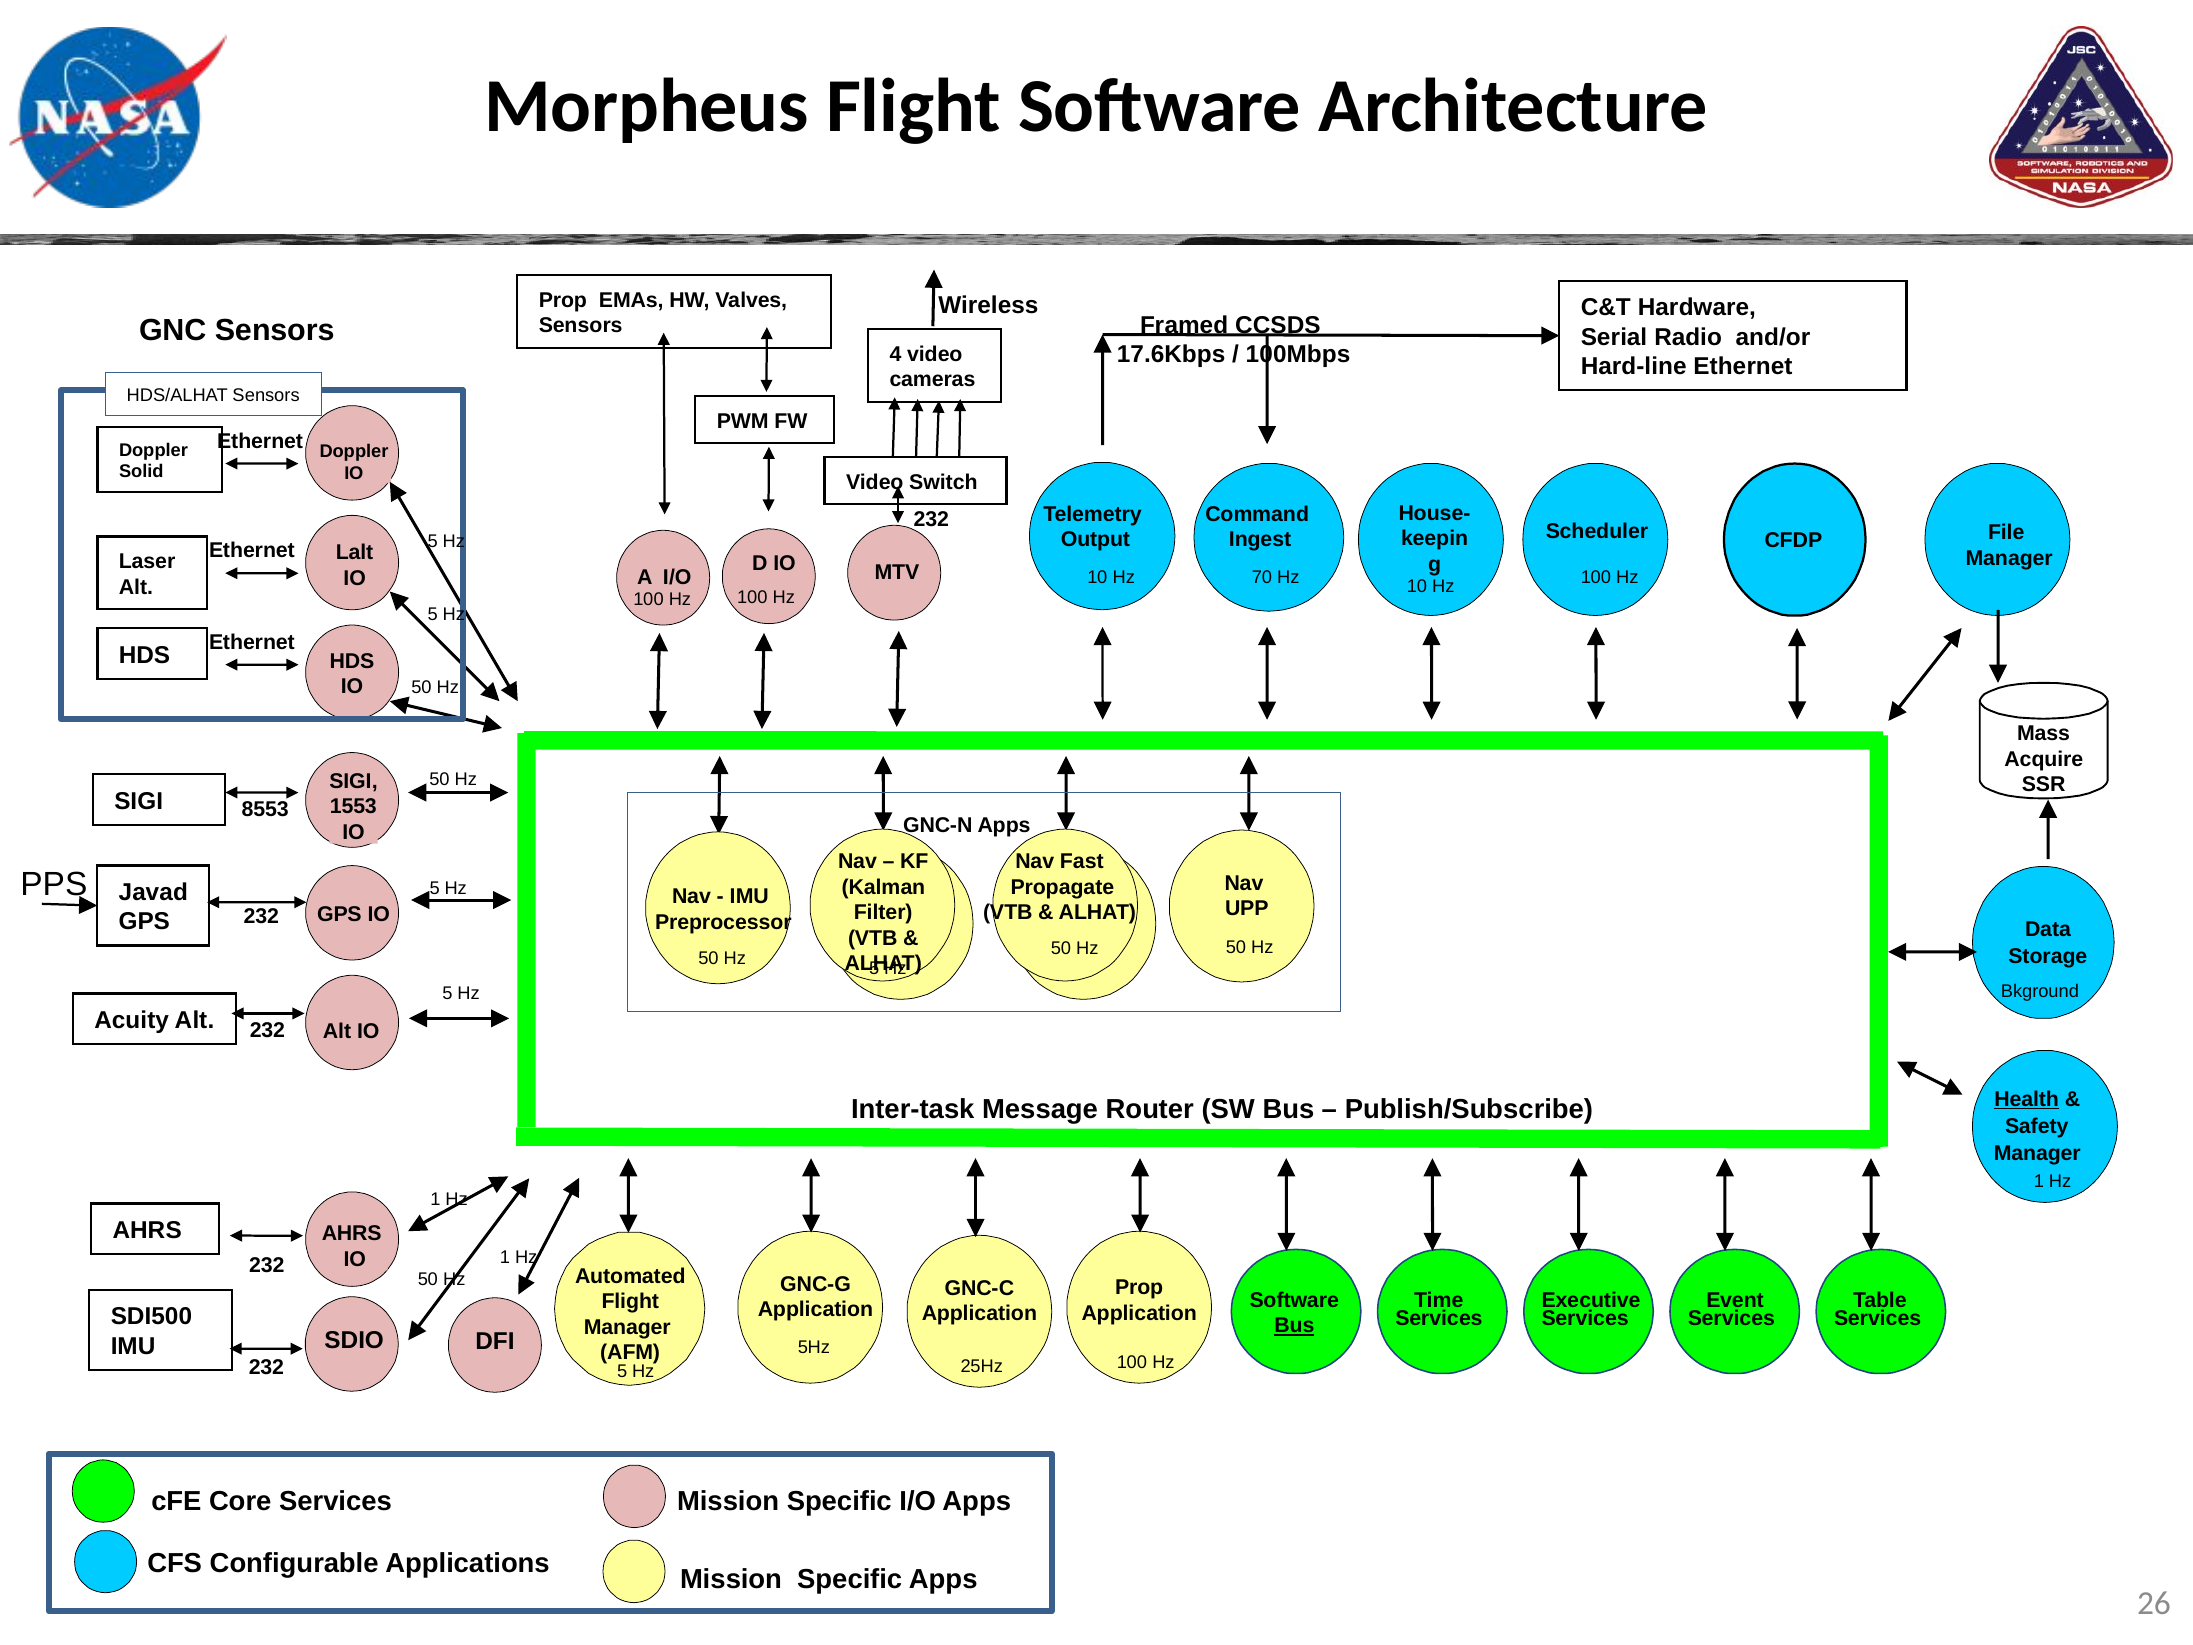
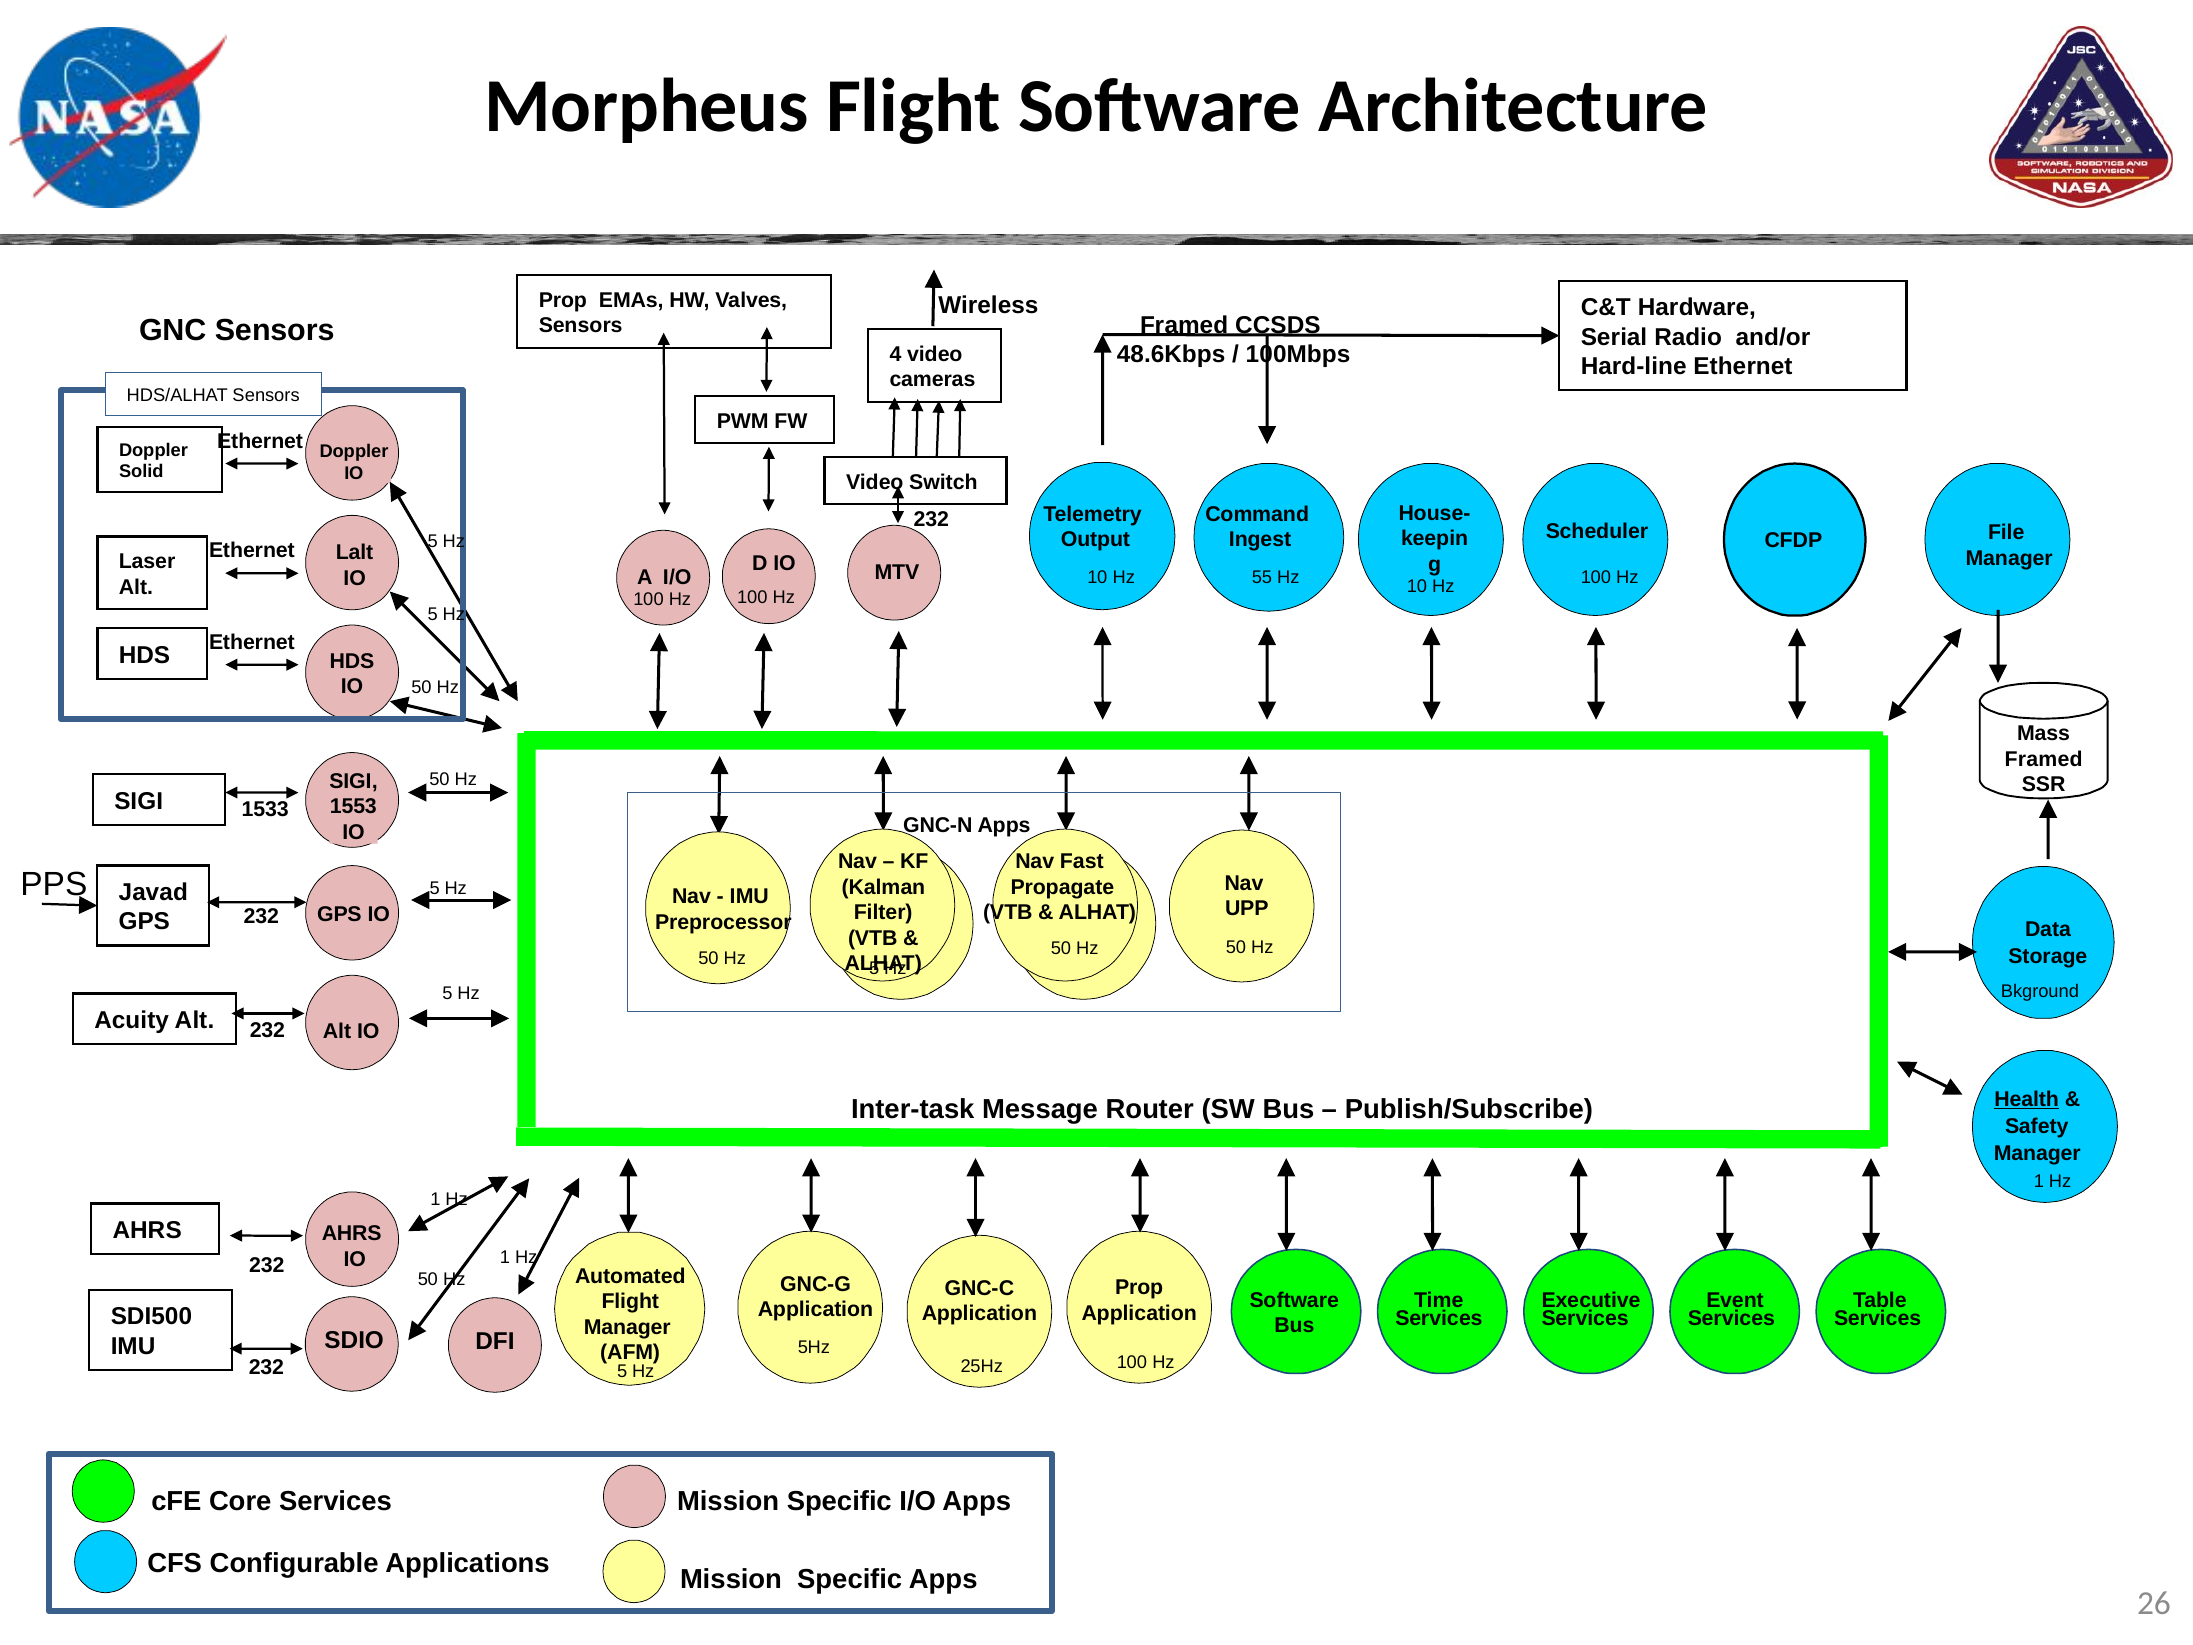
17.6Kbps: 17.6Kbps -> 48.6Kbps (1171, 354)
70: 70 -> 55 (1262, 578)
Acquire: Acquire -> Framed (2044, 759)
8553: 8553 -> 1533 (265, 810)
Bus underline: present -> none (1294, 1326)
